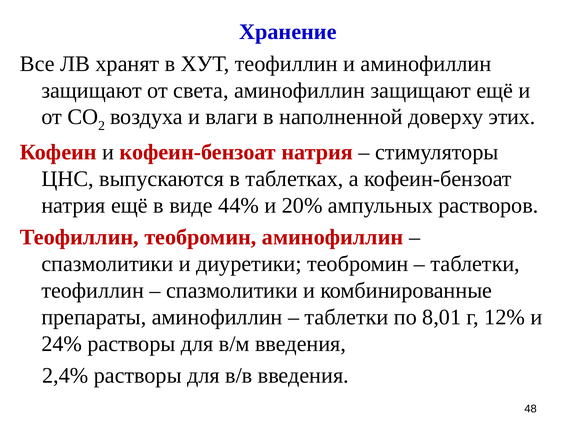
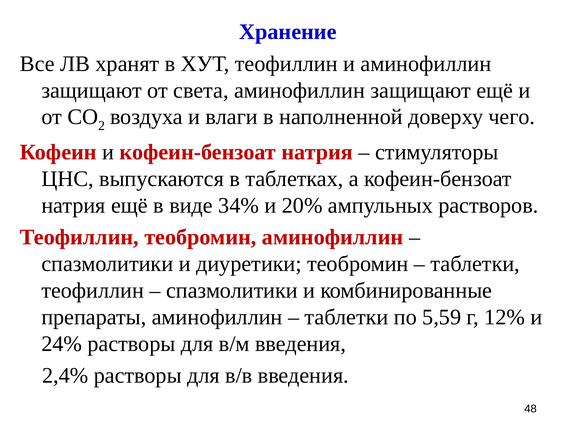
этих: этих -> чего (512, 117)
44%: 44% -> 34% (239, 206)
8,01: 8,01 -> 5,59 (442, 317)
